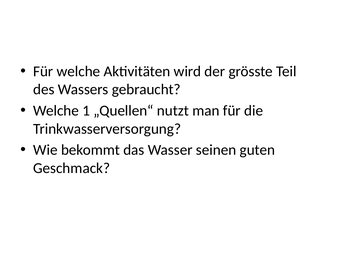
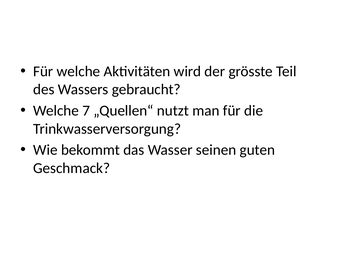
1: 1 -> 7 (86, 111)
